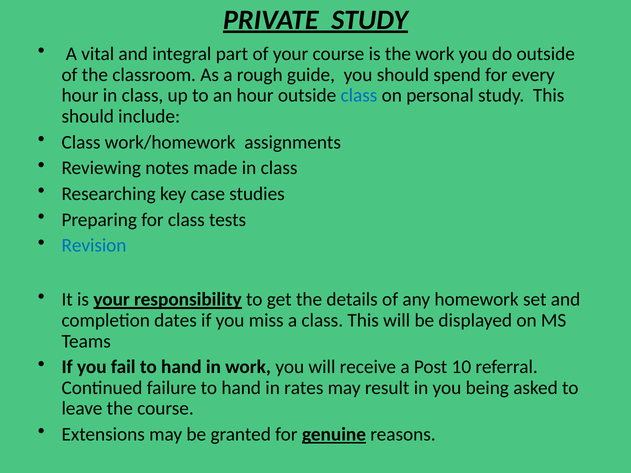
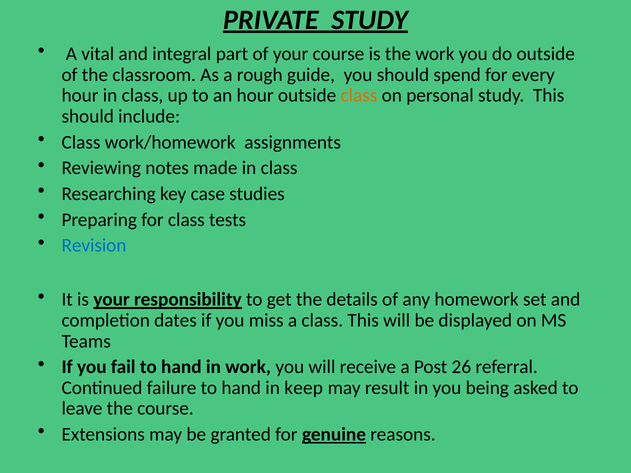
class colour: blue -> orange (359, 96)
10: 10 -> 26 (461, 367)
rates: rates -> keep (304, 388)
